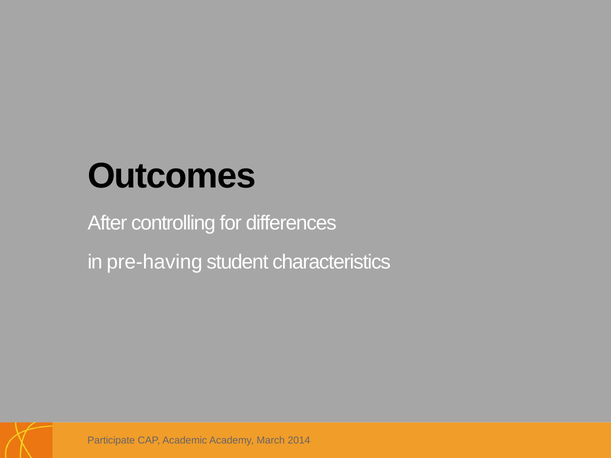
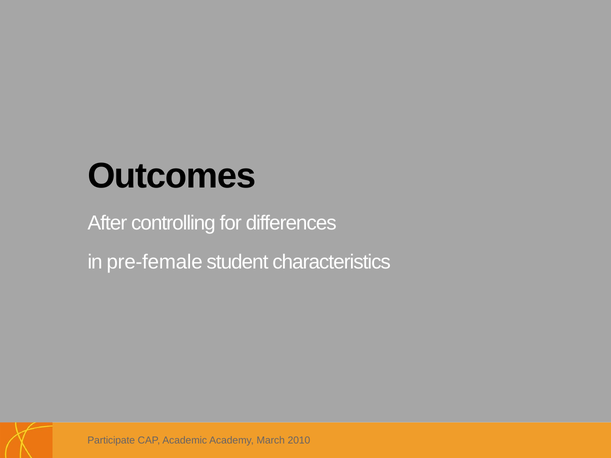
pre-having: pre-having -> pre-female (155, 262)
2014: 2014 -> 2010 (299, 441)
